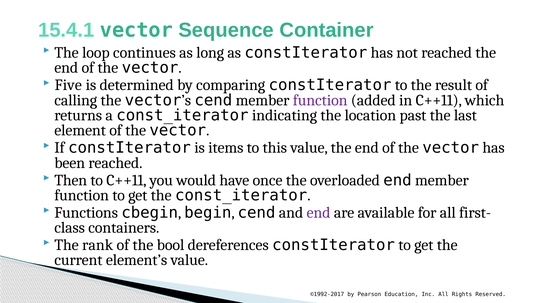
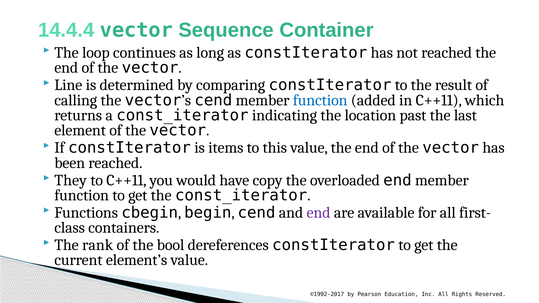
15.4.1: 15.4.1 -> 14.4.4 (66, 30)
Five: Five -> Line (68, 85)
function colour: purple -> blue (320, 100)
Then: Then -> They (71, 180)
once: once -> copy (268, 180)
